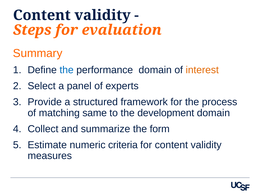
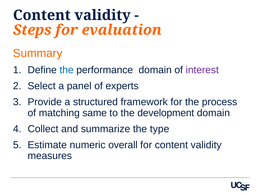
interest colour: orange -> purple (202, 70)
form: form -> type (160, 129)
criteria: criteria -> overall (123, 145)
